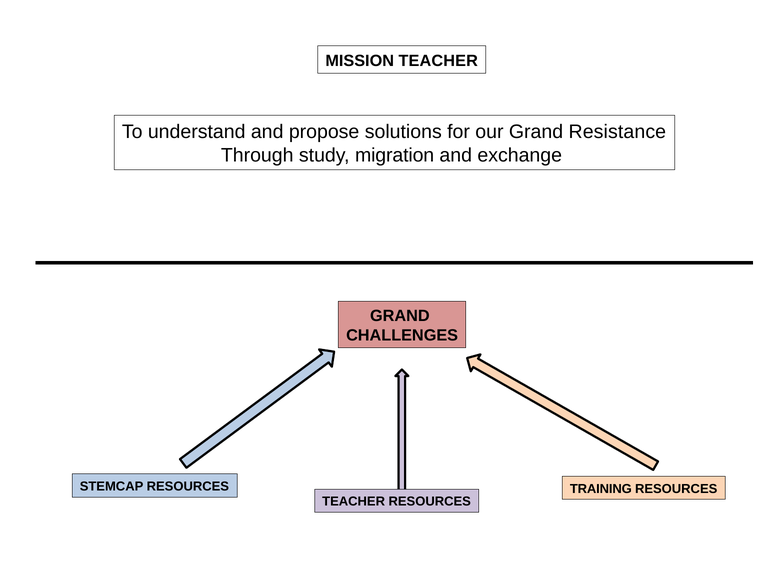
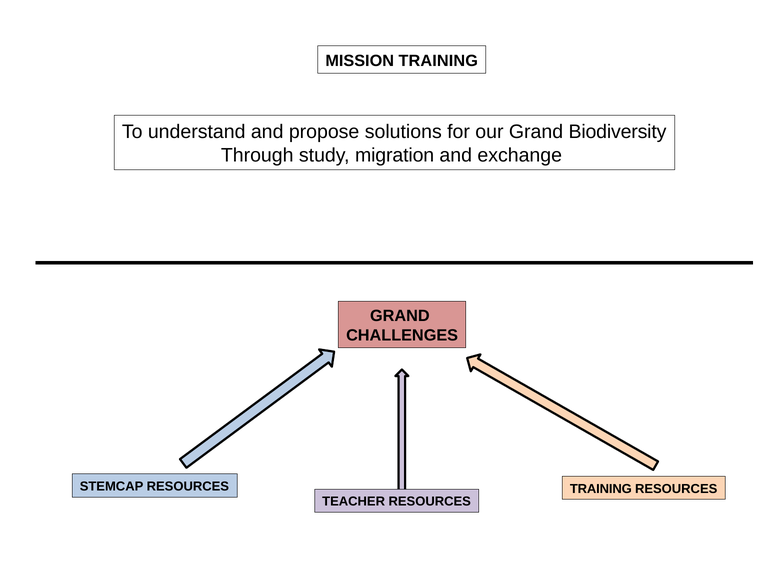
MISSION TEACHER: TEACHER -> TRAINING (438, 61)
Resistance: Resistance -> Biodiversity (617, 132)
